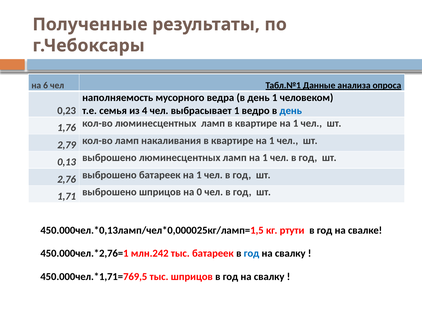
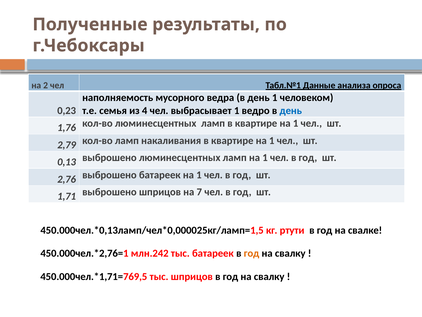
6: 6 -> 2 (46, 85)
0: 0 -> 7 (199, 192)
год colour: blue -> orange (252, 253)
